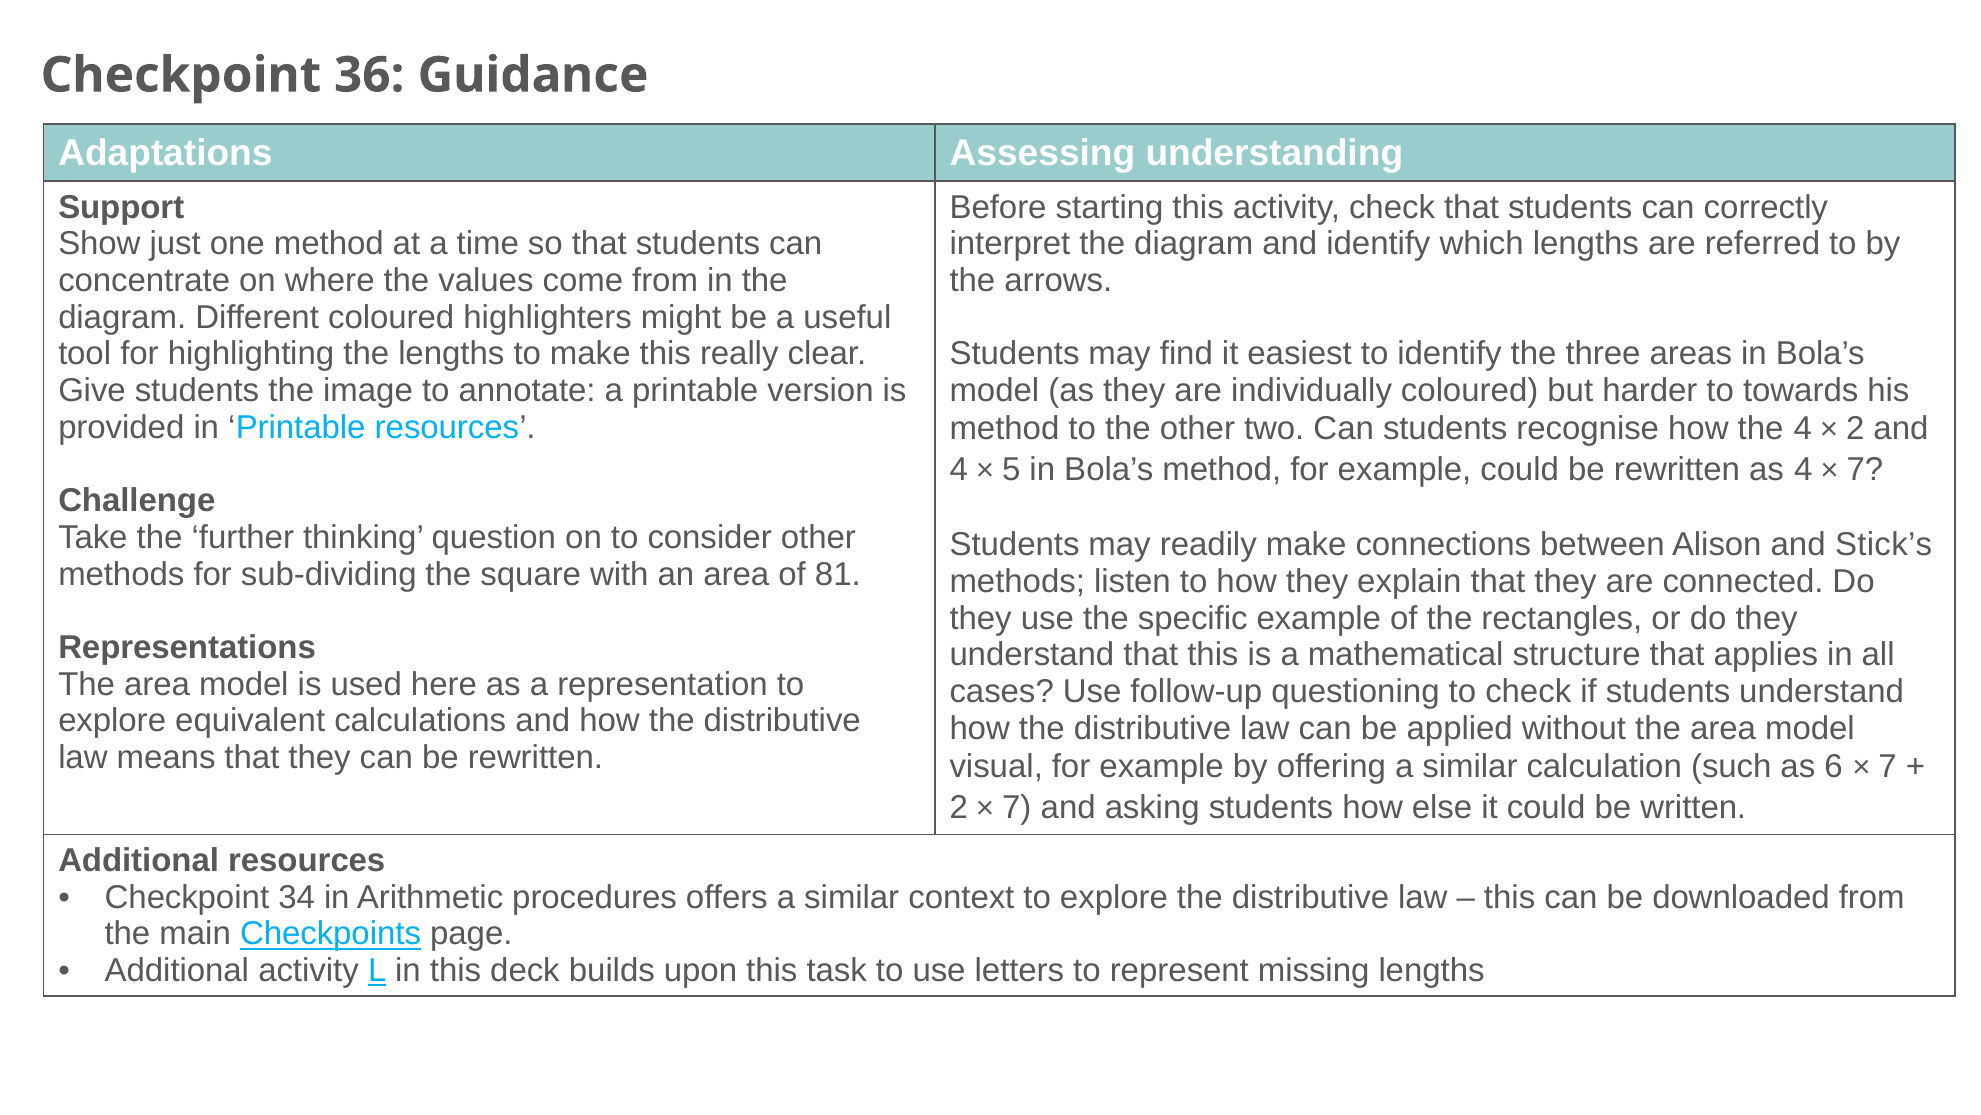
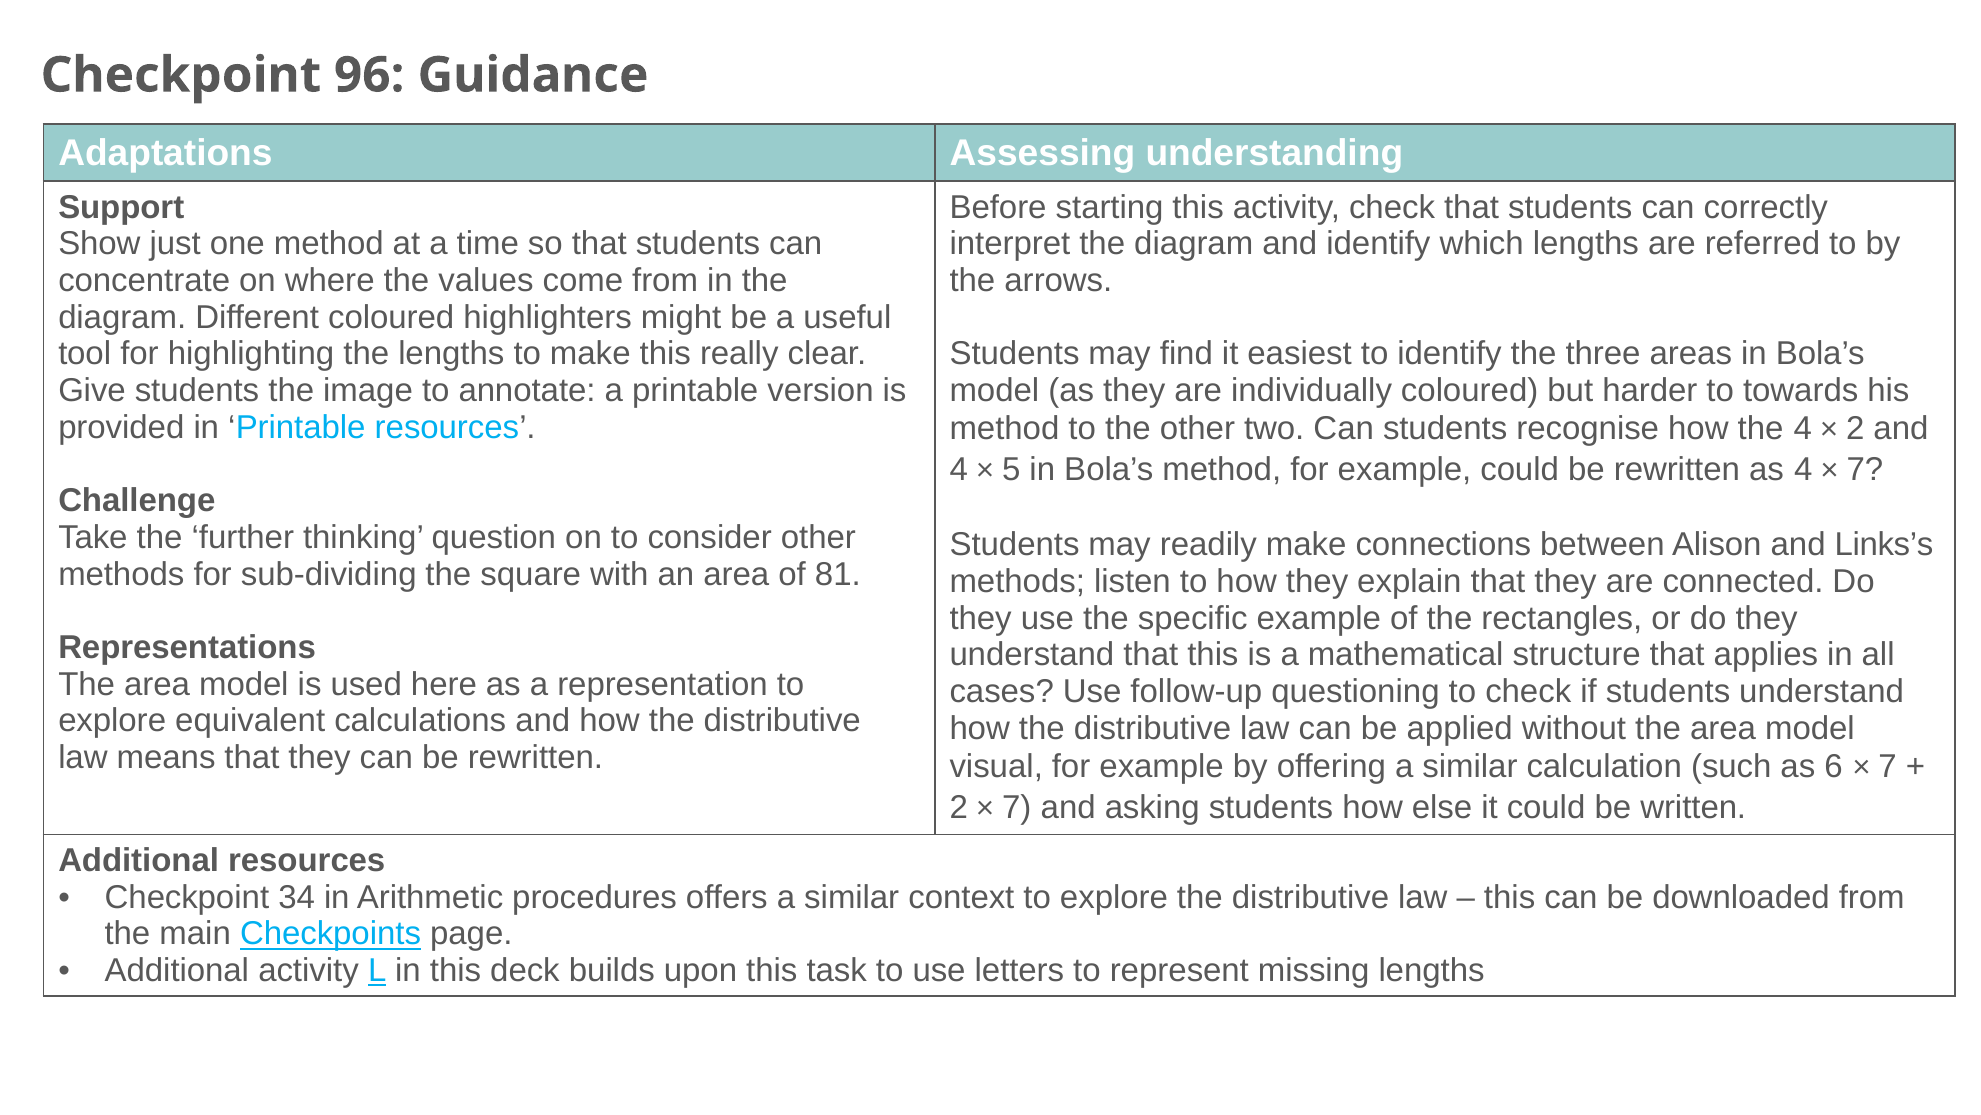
36: 36 -> 96 (369, 75)
Stick’s: Stick’s -> Links’s (1884, 544)
